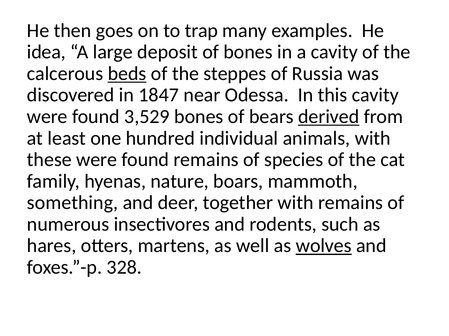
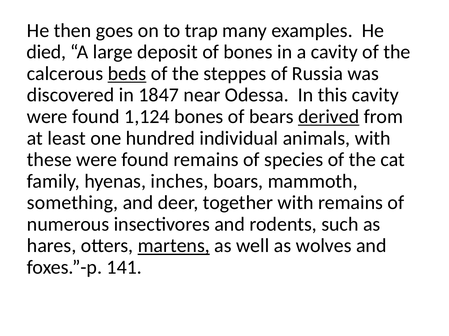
idea: idea -> died (46, 52)
3,529: 3,529 -> 1,124 (147, 117)
nature: nature -> inches (180, 182)
martens underline: none -> present (174, 246)
wolves underline: present -> none (324, 246)
328: 328 -> 141 (124, 268)
